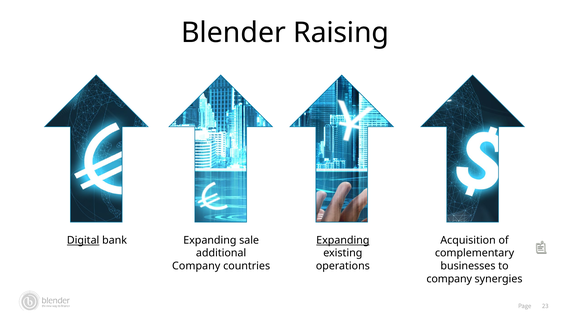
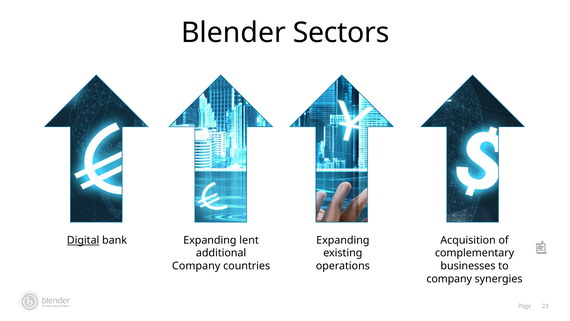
Raising: Raising -> Sectors (341, 33)
sale: sale -> lent (249, 240)
Expanding underline: present -> none (343, 240)
